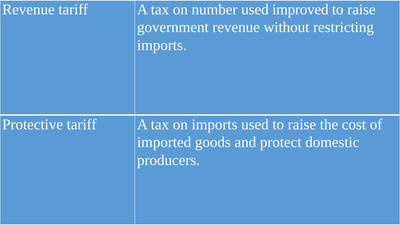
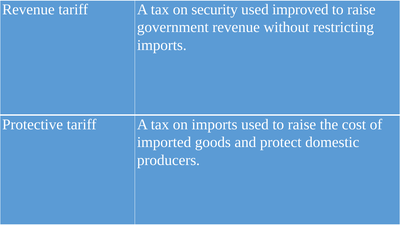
number: number -> security (215, 10)
